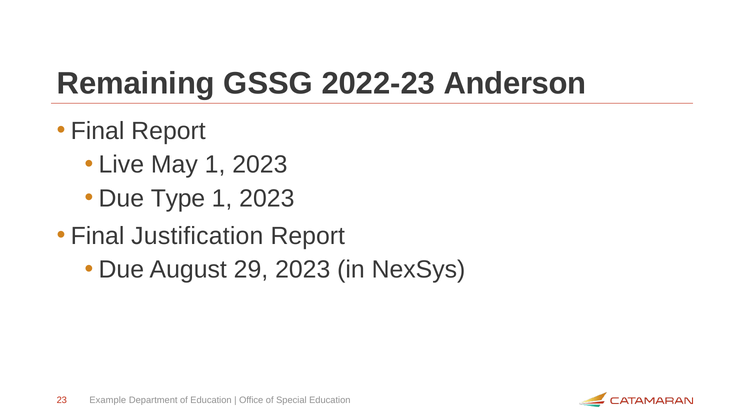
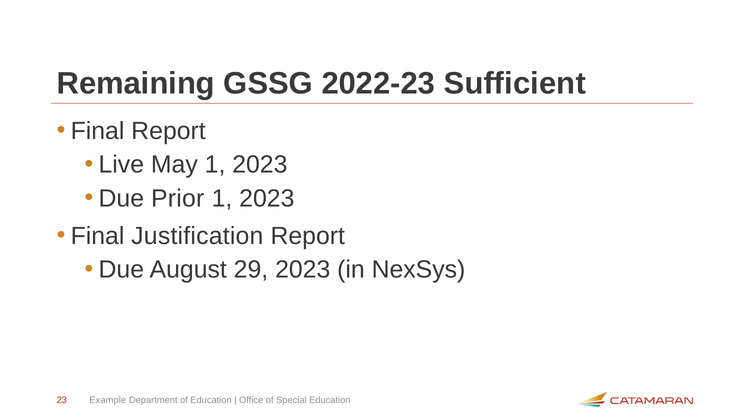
Anderson: Anderson -> Sufficient (515, 83)
Type: Type -> Prior (178, 198)
